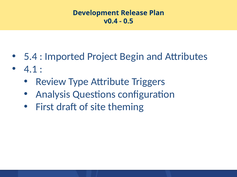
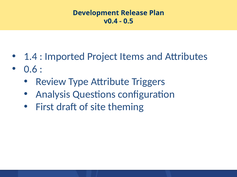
5.4: 5.4 -> 1.4 (31, 57)
Begin: Begin -> Items (132, 57)
4.1: 4.1 -> 0.6 (31, 69)
